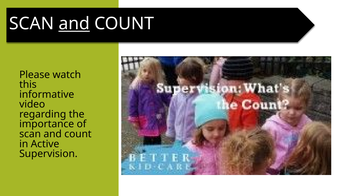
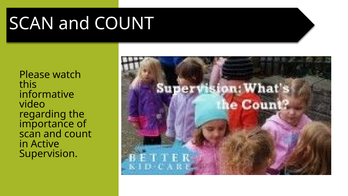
and underline: present -> none (74, 24)
